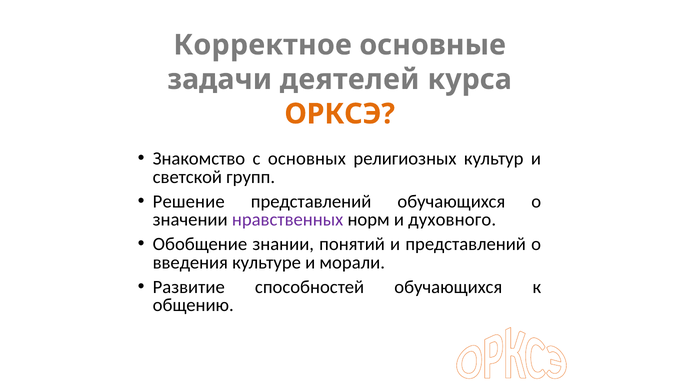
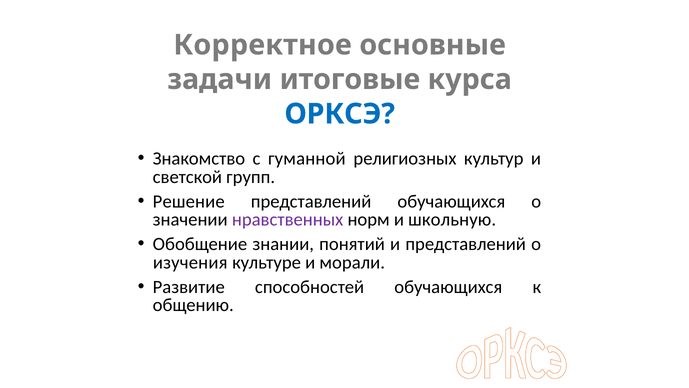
деятелей: деятелей -> итоговые (350, 79)
ОРКСЭ colour: orange -> blue (340, 114)
основных: основных -> гуманной (307, 159)
духовного: духовного -> школьную (452, 219)
введения: введения -> изучения (190, 262)
